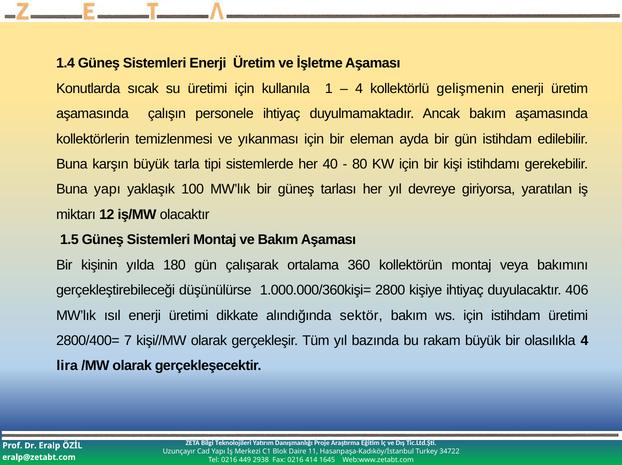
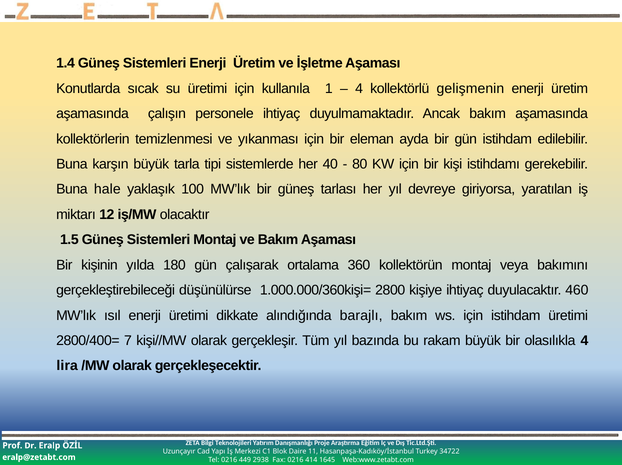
Buna yapı: yapı -> hale (107, 189)
406: 406 -> 460 (577, 290)
sektör: sektör -> barajlı (361, 315)
